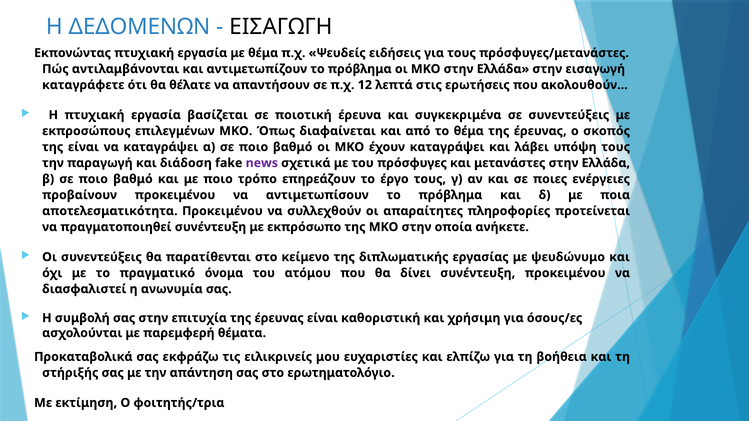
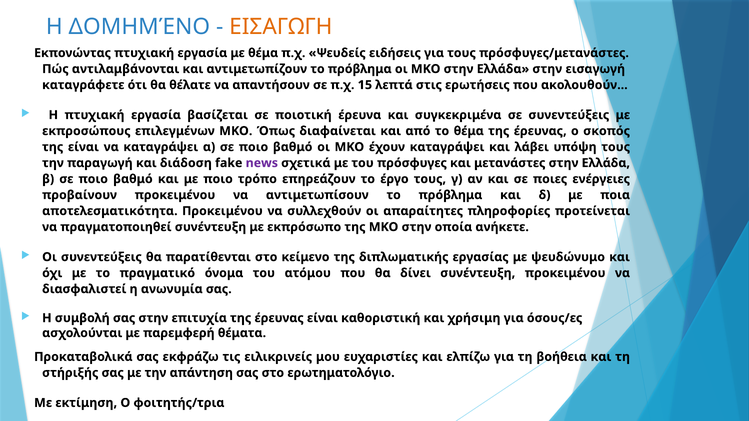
ΔΕΔΟΜΕΝΩΝ: ΔΕΔΟΜΕΝΩΝ -> ΔΟΜΗΜΈΝΟ (139, 27)
ΕΙΣΑΓΩΓΗ colour: black -> orange (281, 27)
12: 12 -> 15 (365, 85)
